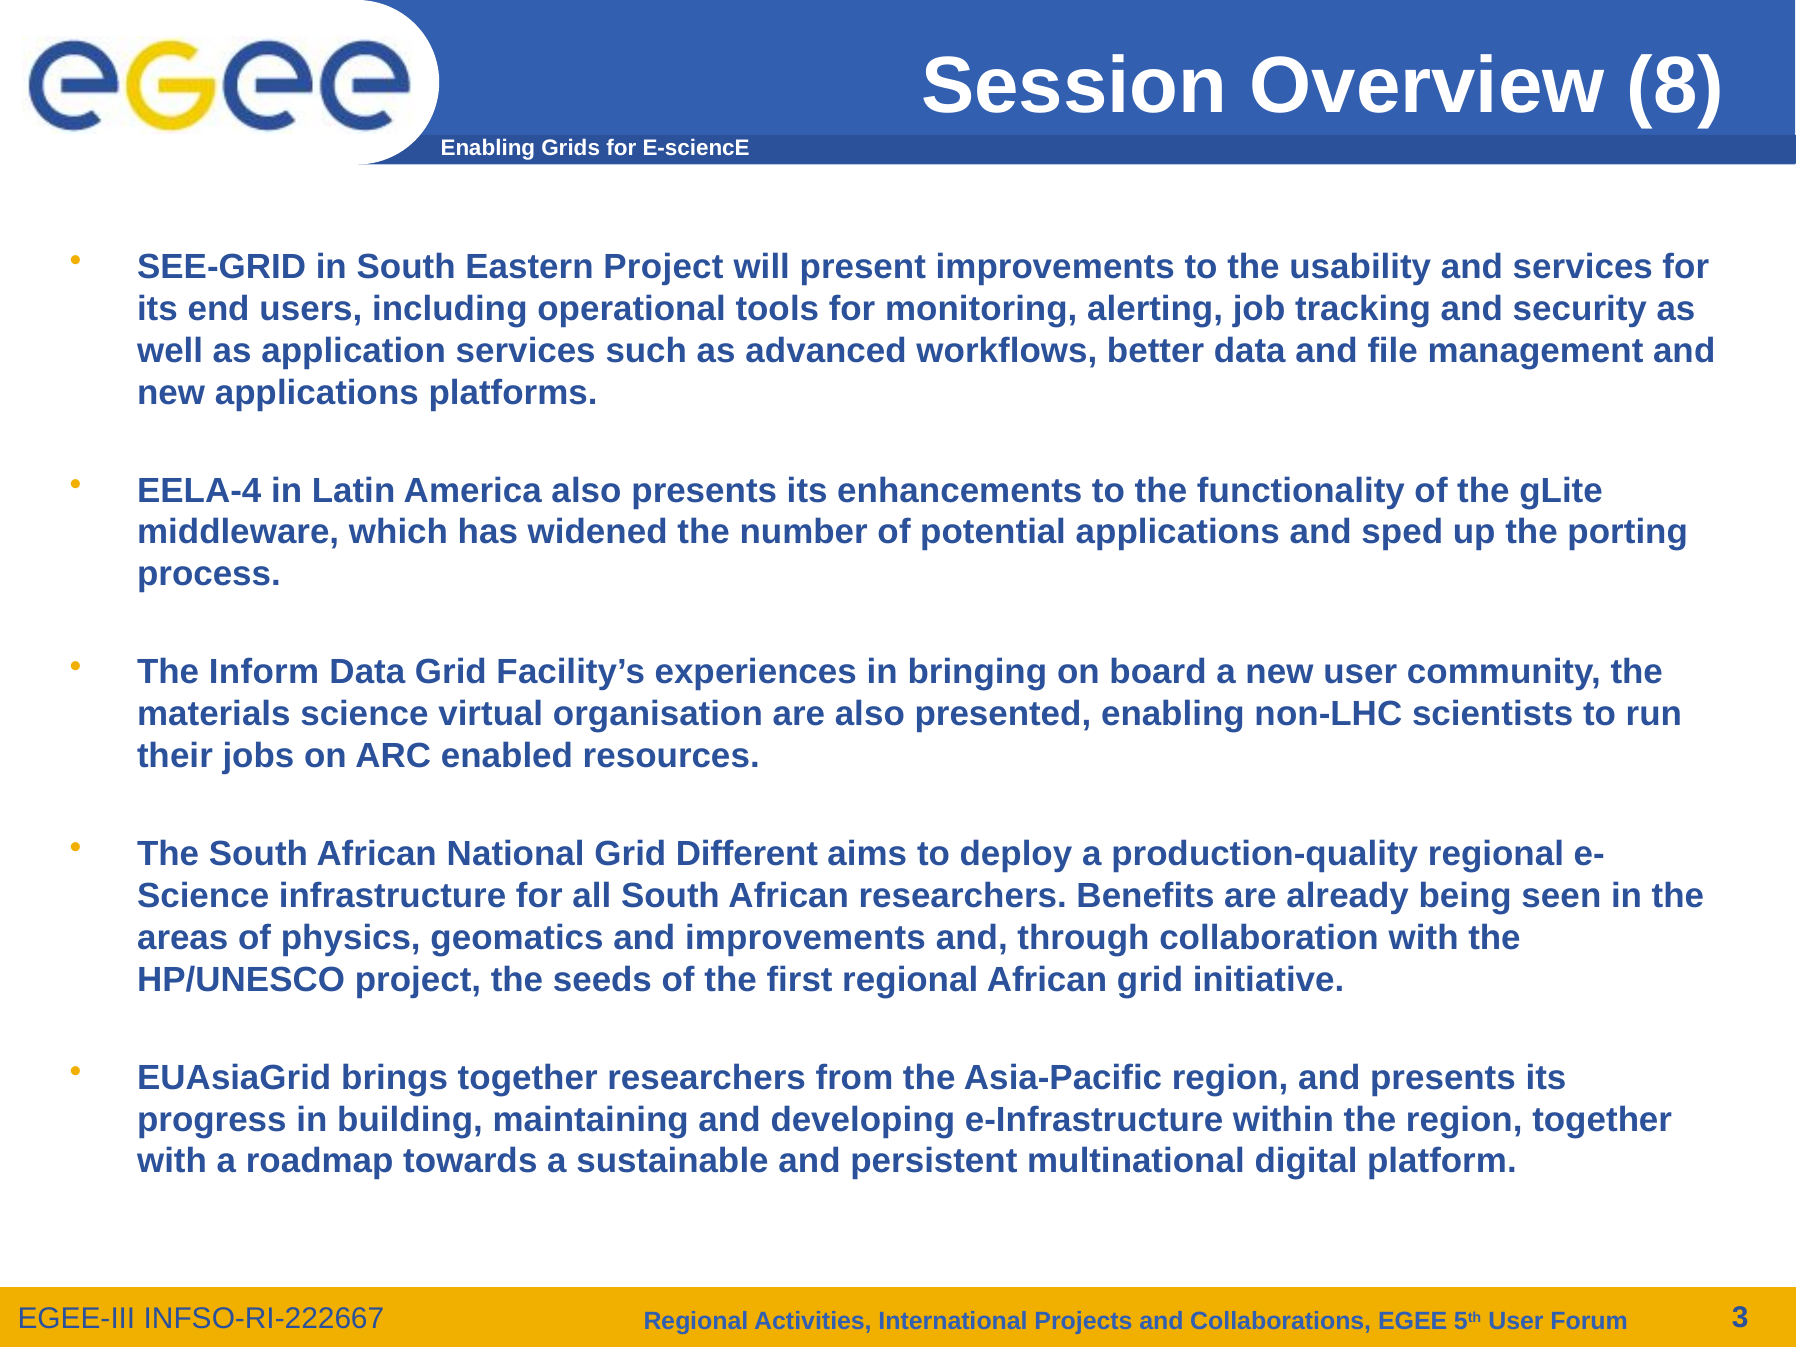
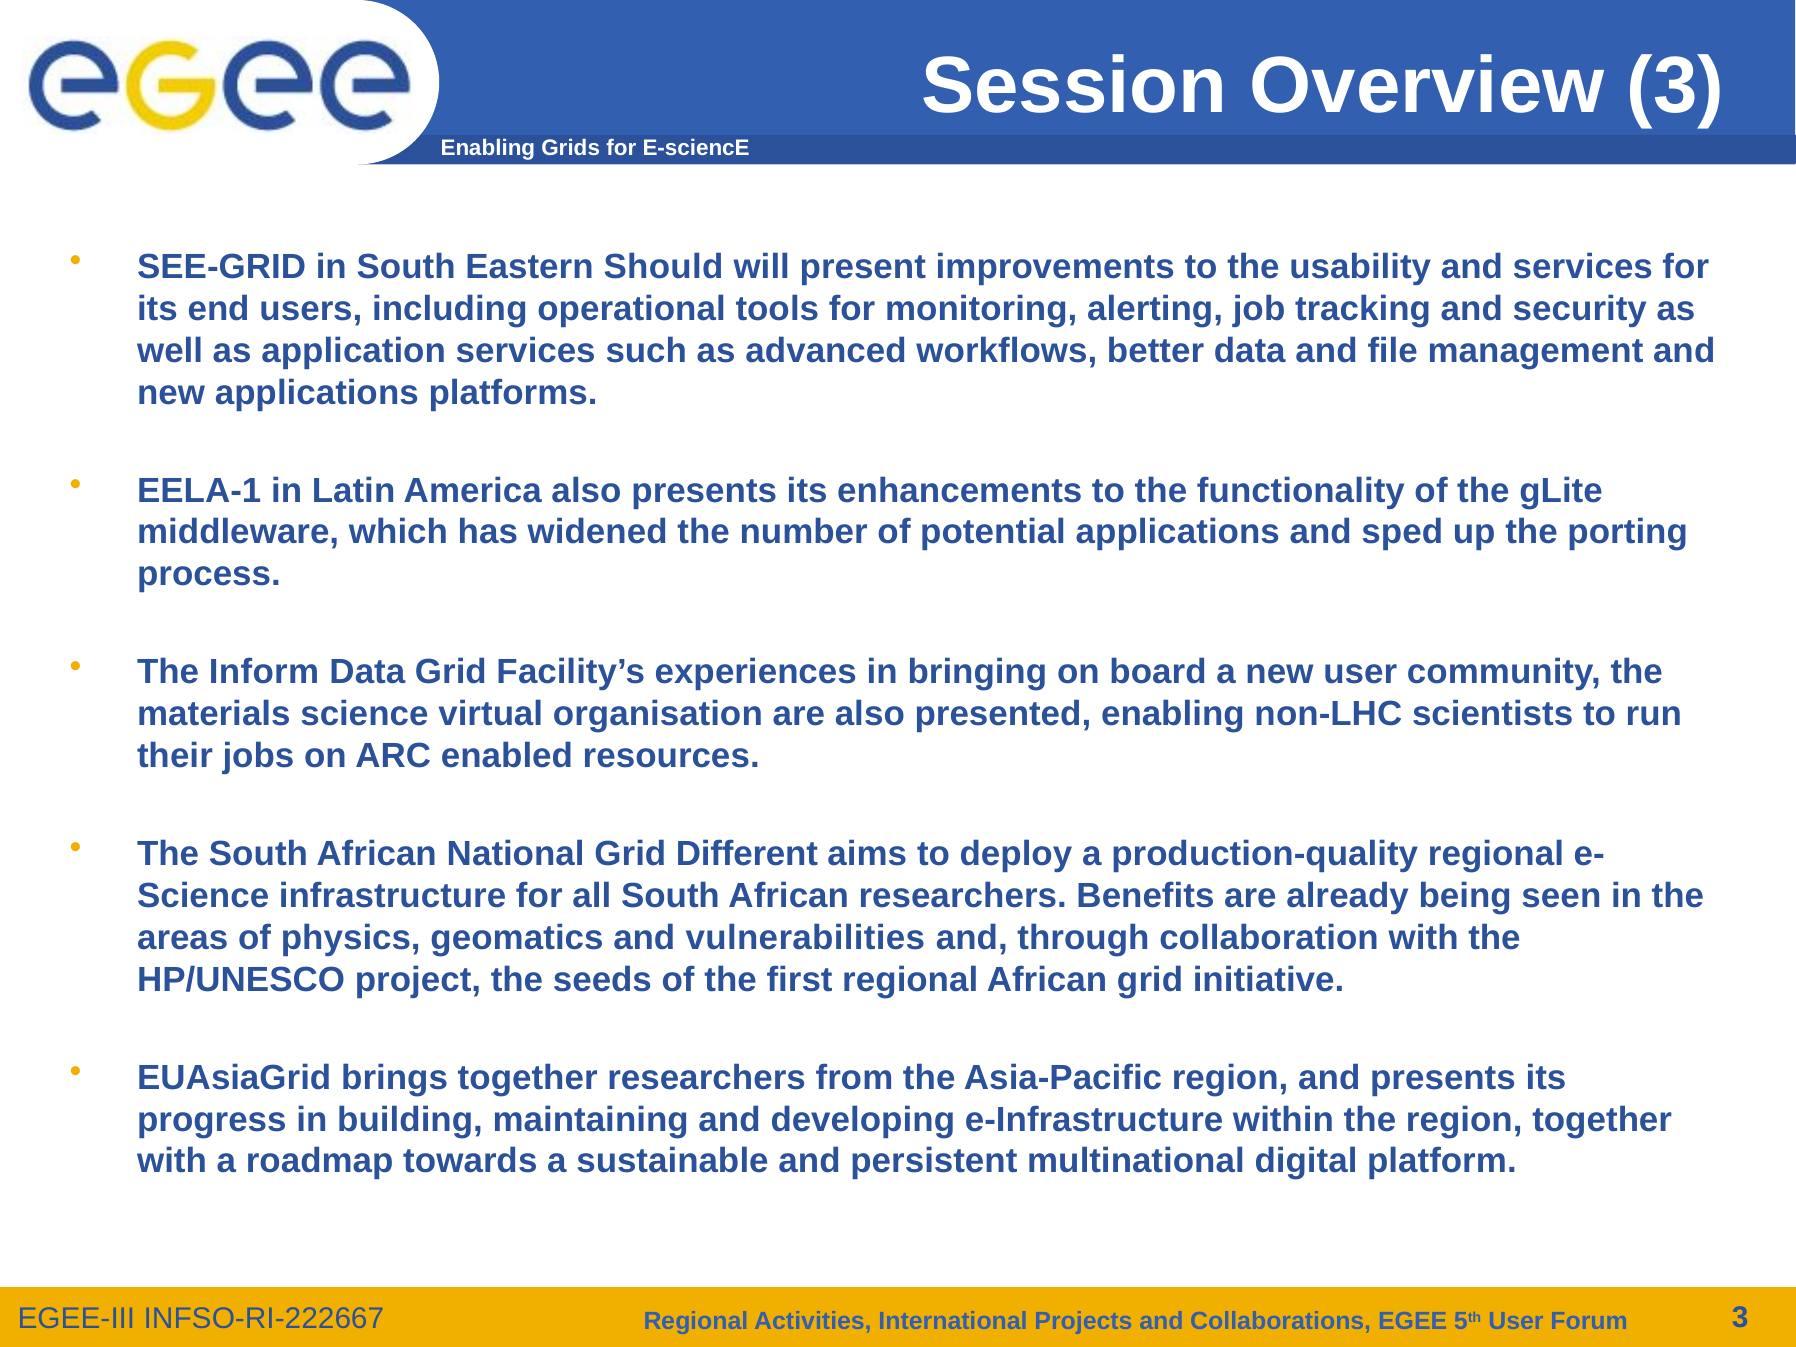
Overview 8: 8 -> 3 (1676, 86)
Eastern Project: Project -> Should (663, 267)
EELA-4: EELA-4 -> EELA-1 (199, 491)
and improvements: improvements -> vulnerabilities (805, 938)
